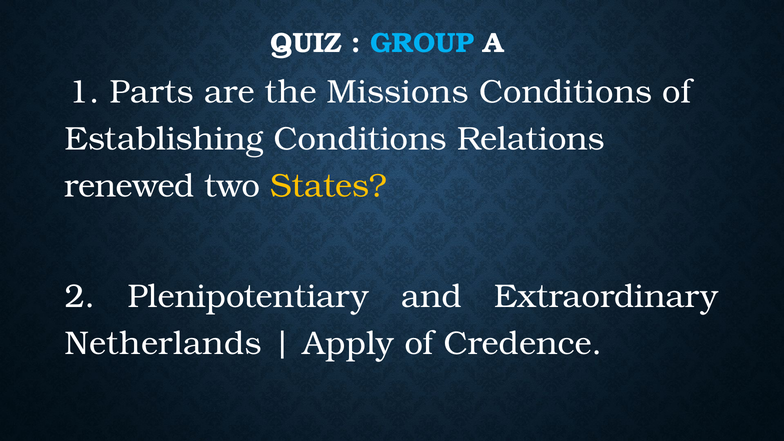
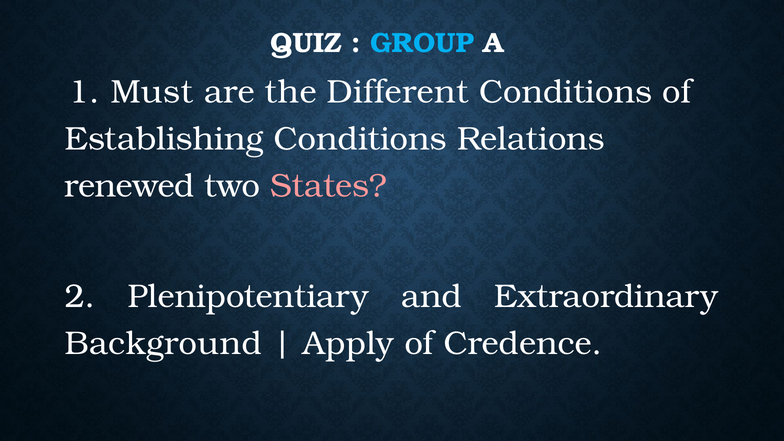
Parts: Parts -> Must (152, 92)
Missions: Missions -> Different (398, 92)
States colour: yellow -> pink (329, 186)
Netherlands: Netherlands -> Background (163, 344)
